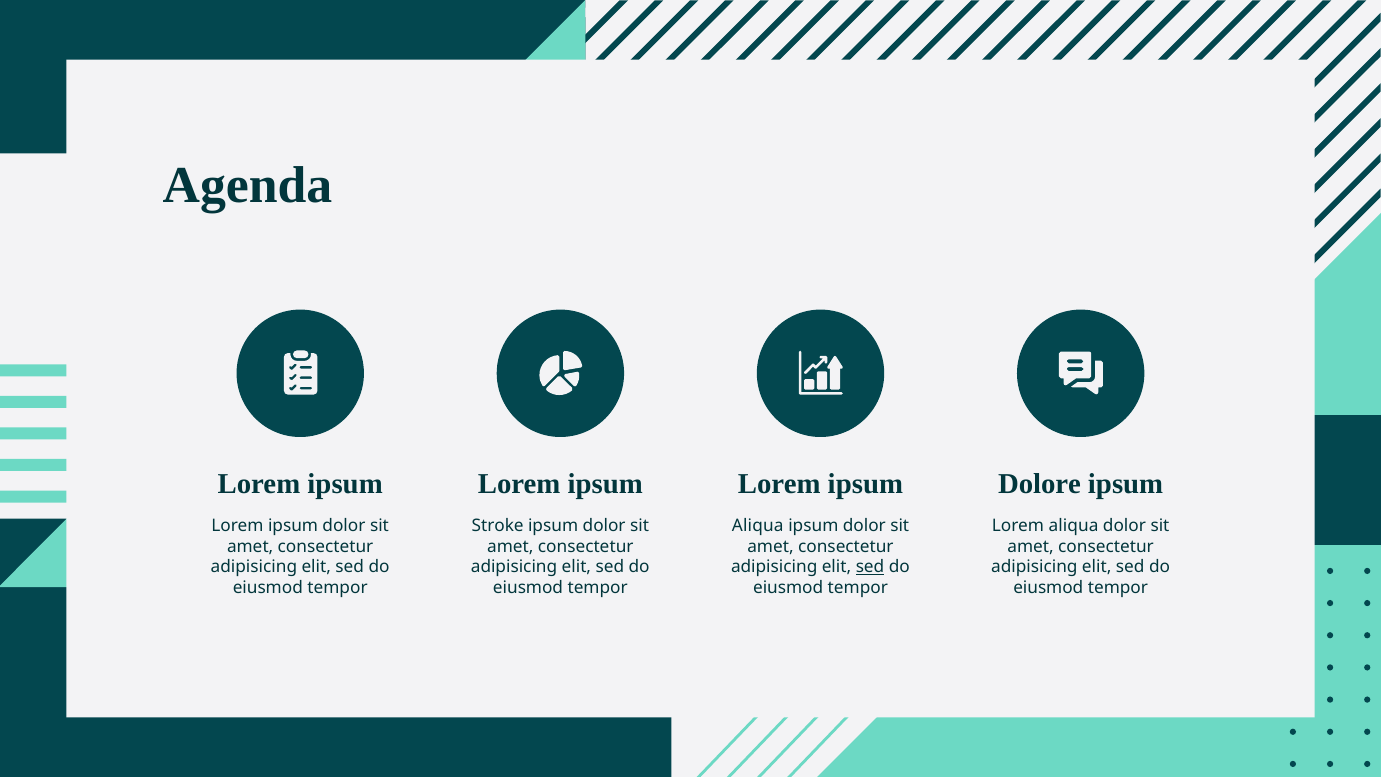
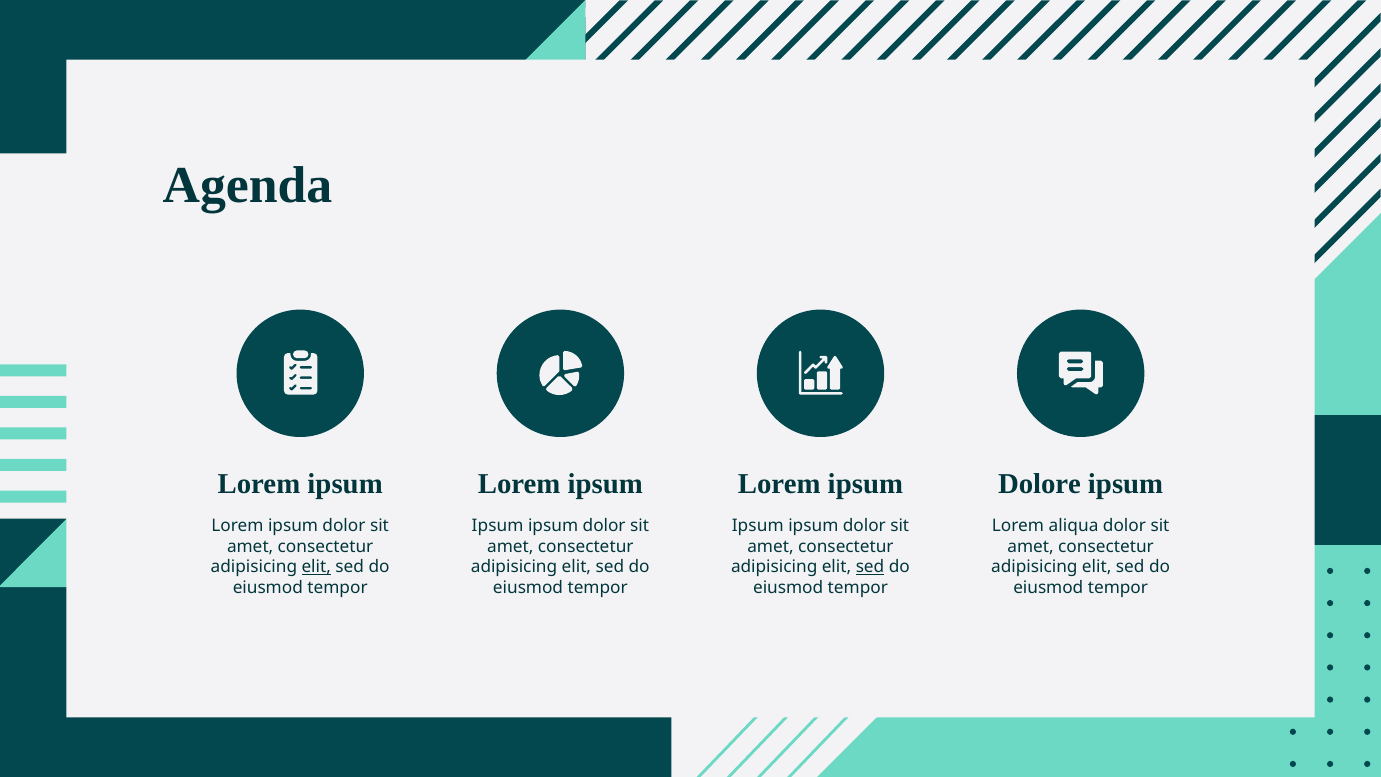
Stroke: Stroke -> Ipsum (498, 526)
Aliqua: Aliqua -> Ipsum (758, 526)
elit underline: none -> present (316, 567)
